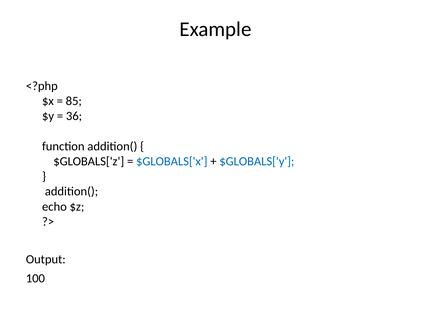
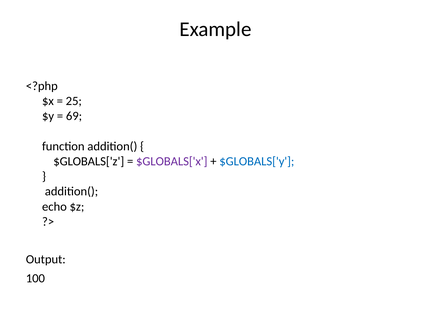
85: 85 -> 25 (74, 101)
36: 36 -> 69 (74, 116)
$GLOBALS['x colour: blue -> purple (172, 161)
